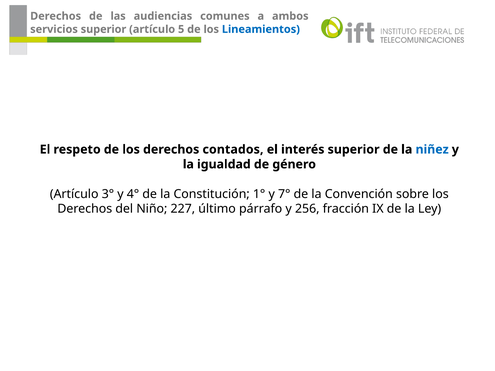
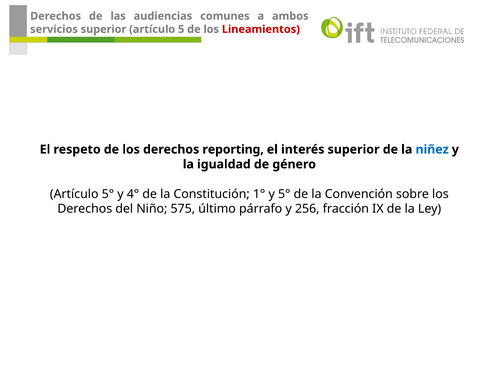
Lineamientos colour: blue -> red (261, 29)
contados: contados -> reporting (233, 150)
Artículo 3°: 3° -> 5° (108, 194)
y 7°: 7° -> 5° (284, 194)
227: 227 -> 575 (183, 209)
